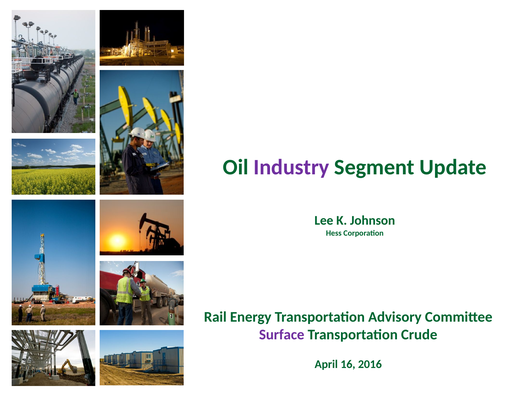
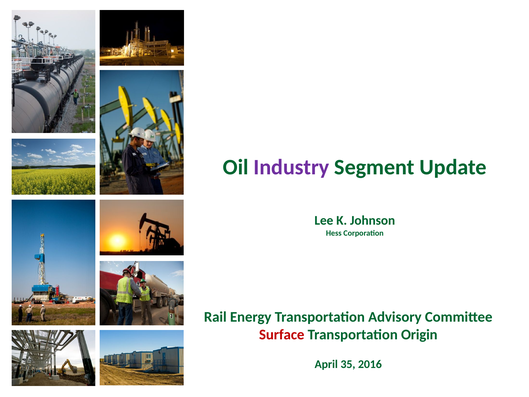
Surface colour: purple -> red (282, 334)
Crude: Crude -> Origin (419, 334)
16: 16 -> 35 (348, 364)
